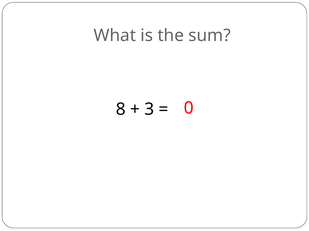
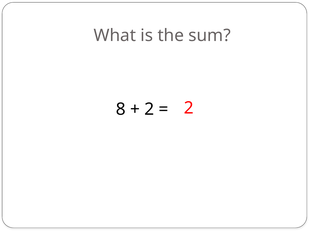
3: 3 -> 2 (149, 110)
0: 0 -> 2 (189, 108)
